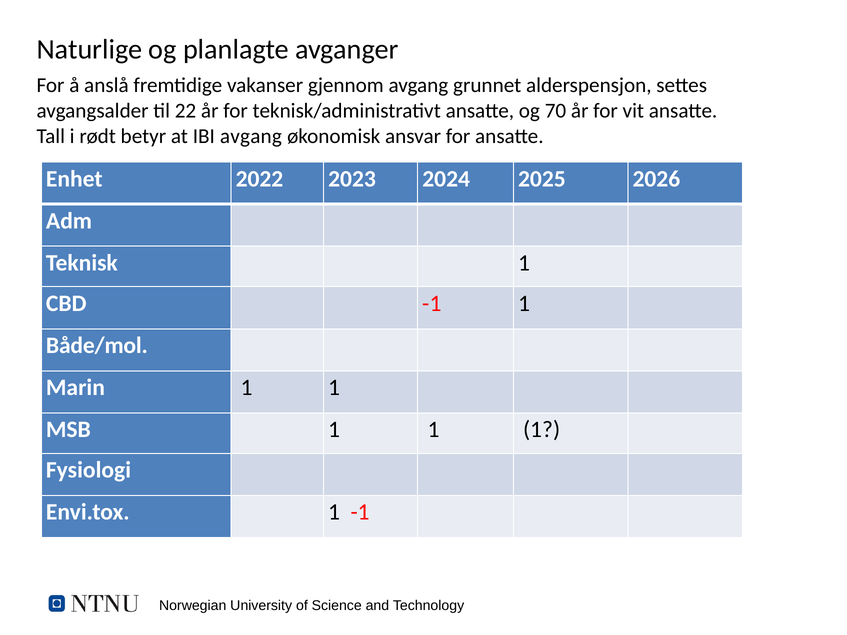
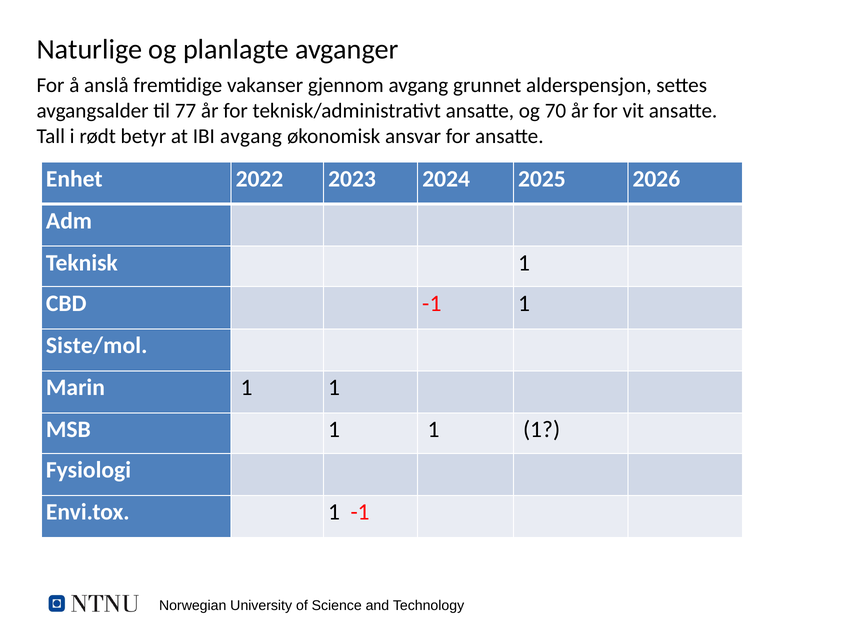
22: 22 -> 77 (185, 111)
Både/mol: Både/mol -> Siste/mol (97, 346)
